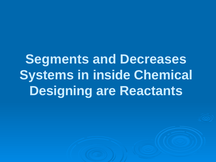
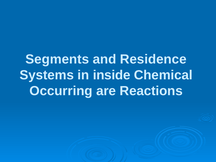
Decreases: Decreases -> Residence (153, 59)
Designing: Designing -> Occurring (61, 91)
Reactants: Reactants -> Reactions (151, 91)
